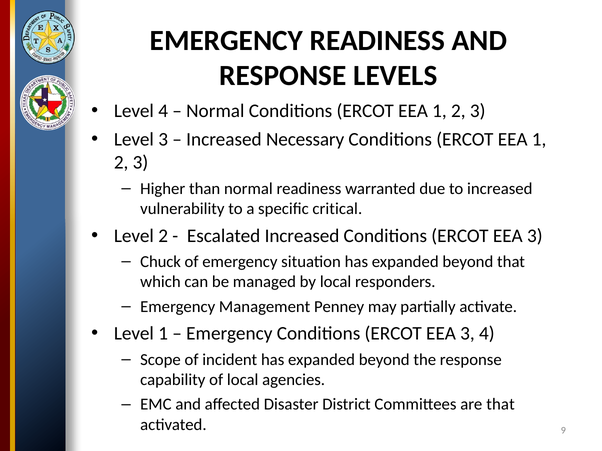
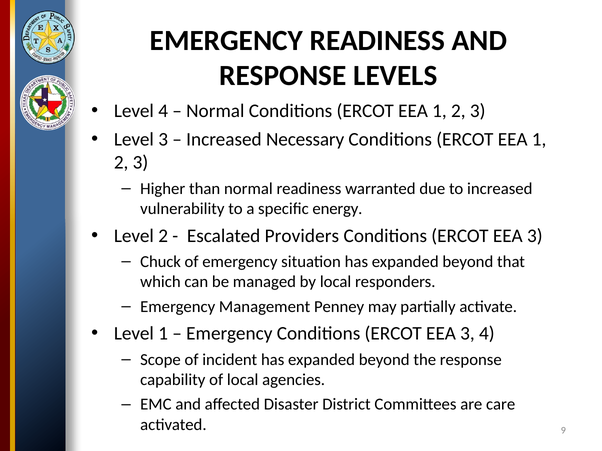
critical: critical -> energy (337, 209)
Escalated Increased: Increased -> Providers (302, 236)
are that: that -> care (501, 405)
